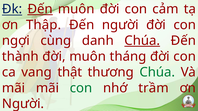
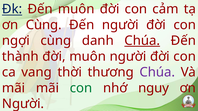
Đến underline: present -> none (40, 9)
ơn Thập: Thập -> Cùng (44, 25)
muôn tháng: tháng -> người (128, 57)
thật: thật -> thời (70, 72)
Chúa colour: green -> purple (157, 72)
trầm: trầm -> nguy (154, 88)
